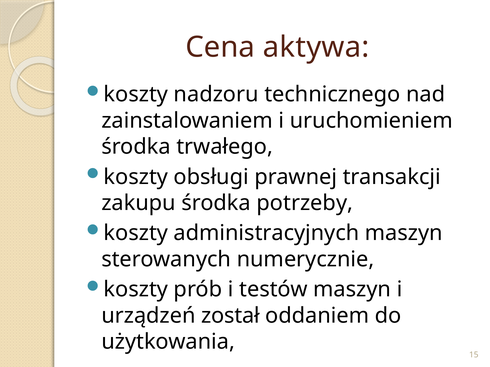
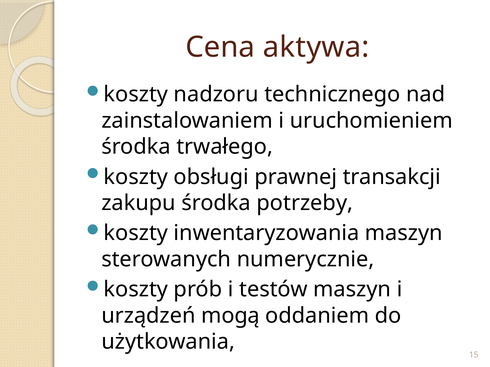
administracyjnych: administracyjnych -> inwentaryzowania (266, 233)
został: został -> mogą (231, 316)
